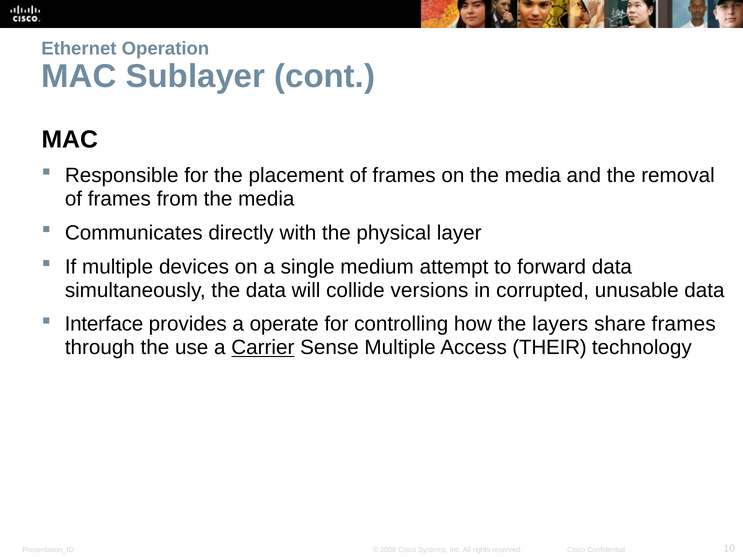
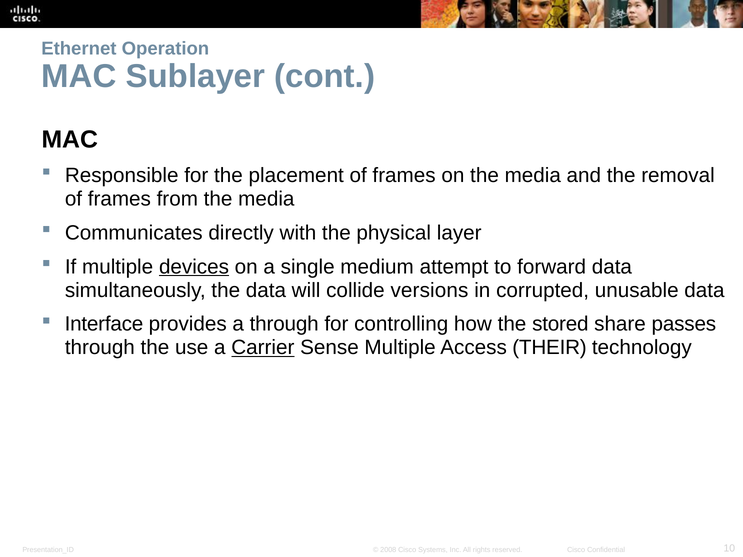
devices underline: none -> present (194, 267)
a operate: operate -> through (284, 324)
layers: layers -> stored (560, 324)
share frames: frames -> passes (684, 324)
